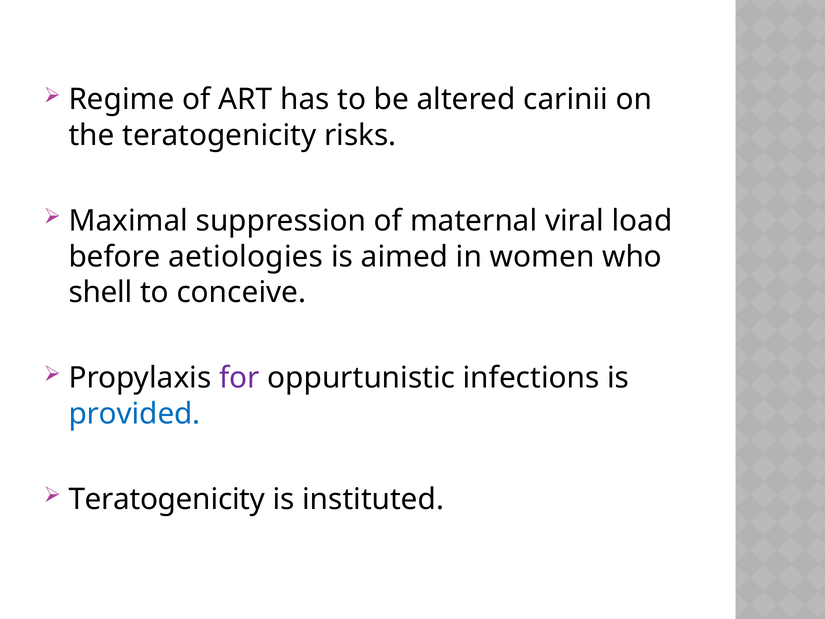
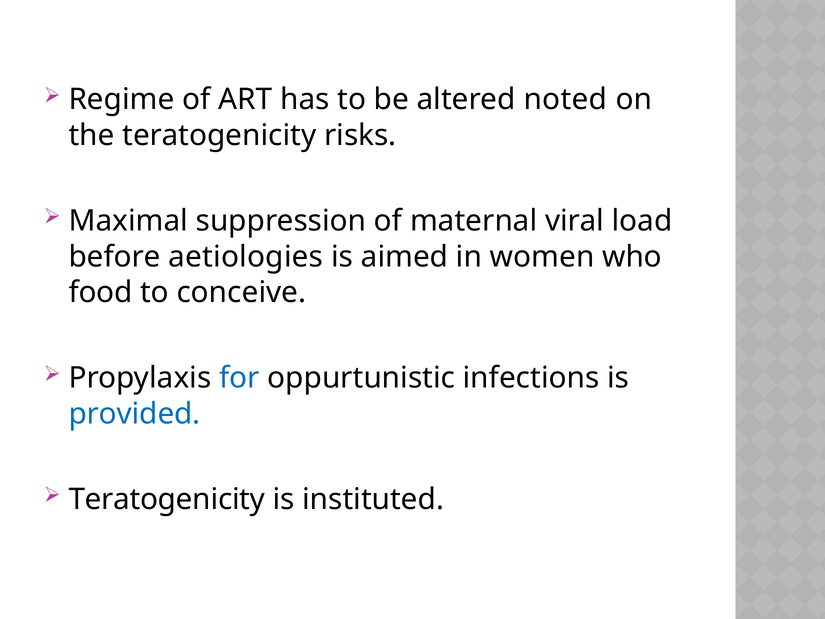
carinii: carinii -> noted (565, 100)
shell: shell -> food (101, 292)
for colour: purple -> blue (239, 378)
